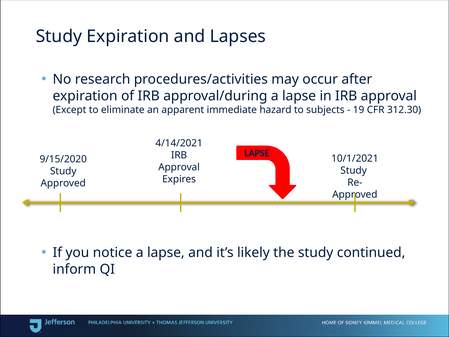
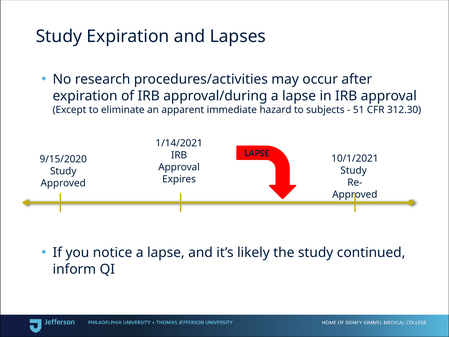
19: 19 -> 51 (359, 110)
4/14/2021: 4/14/2021 -> 1/14/2021 (179, 143)
